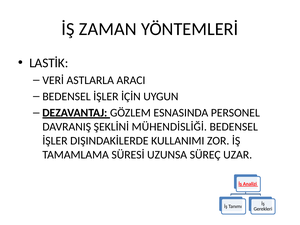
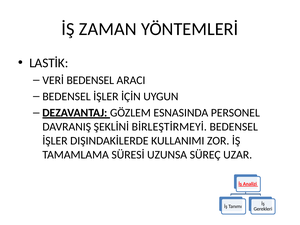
VERİ ASTLARLA: ASTLARLA -> BEDENSEL (90, 80)
MÜHENDİSLİĞİ: MÜHENDİSLİĞİ -> BİRLEŞTİRMEYİ (169, 127)
